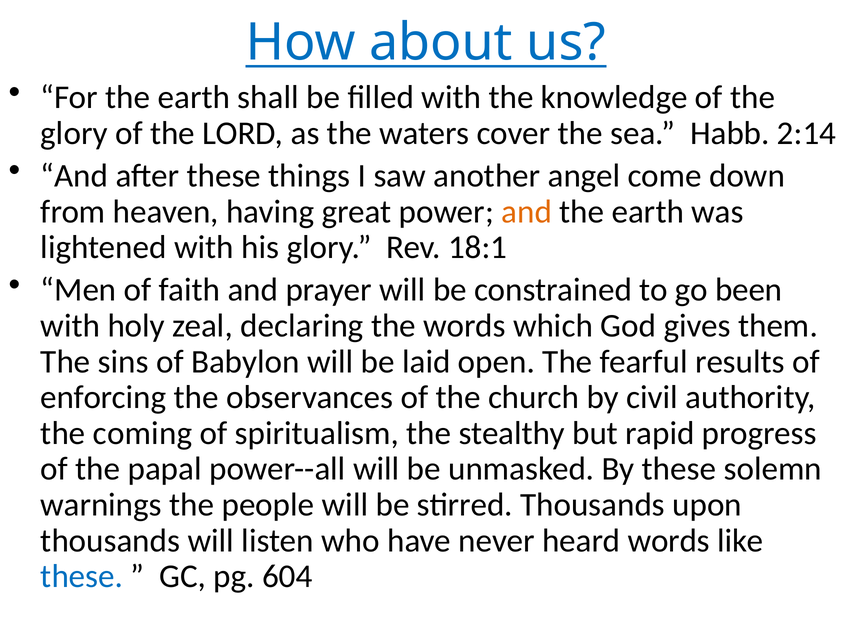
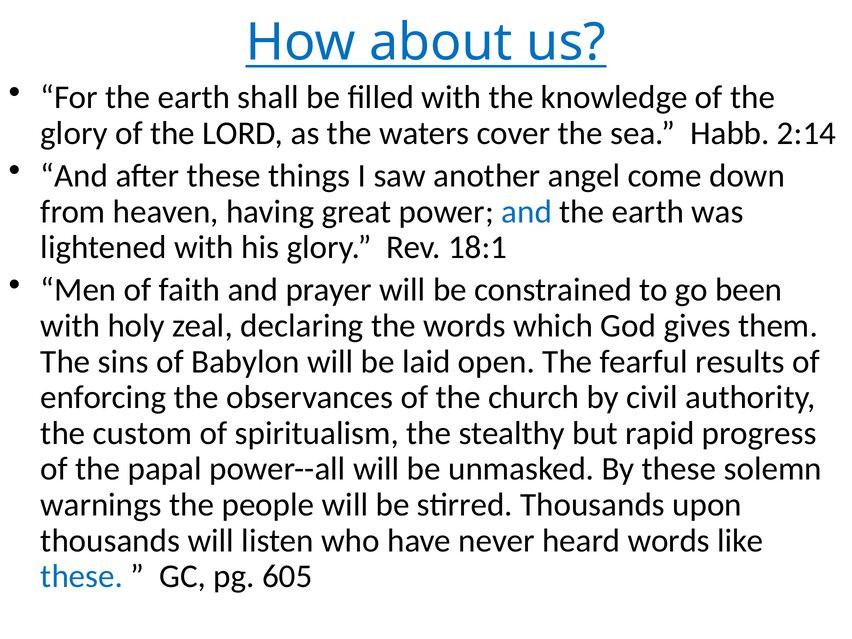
and colour: orange -> blue (527, 212)
coming: coming -> custom (143, 433)
604: 604 -> 605 (287, 576)
